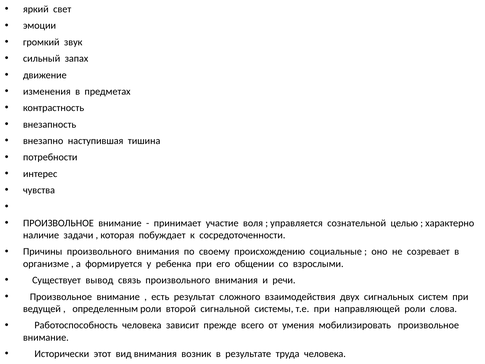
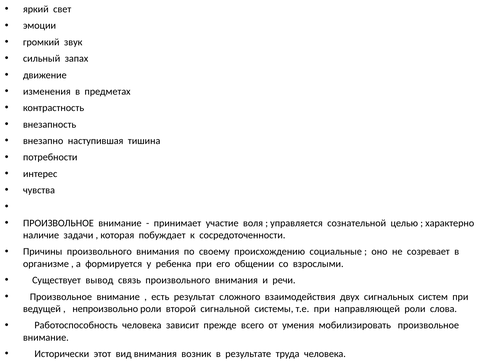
определенным: определенным -> непроизвольно (105, 309)
